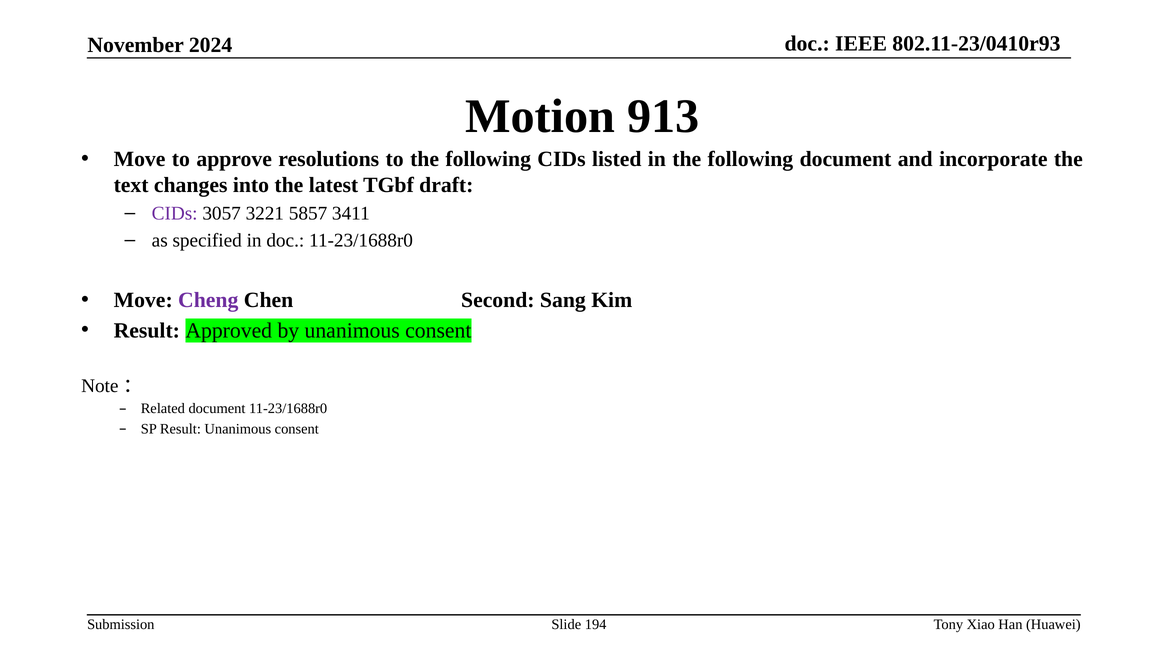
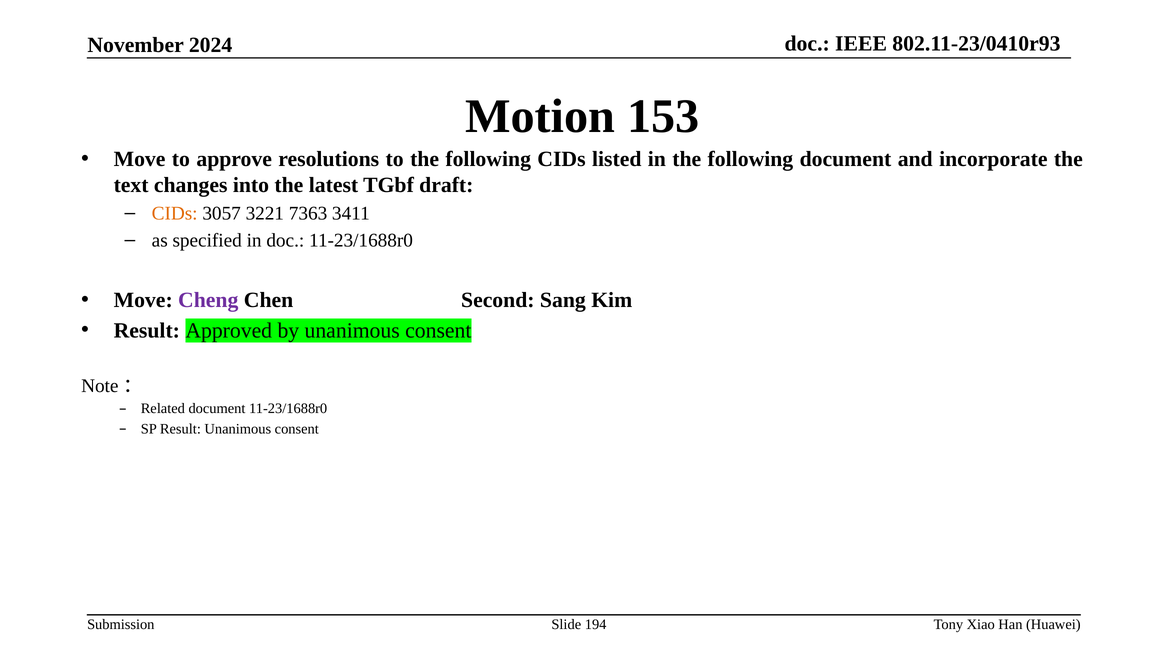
913: 913 -> 153 (663, 116)
CIDs colour: purple -> orange (175, 214)
5857: 5857 -> 7363 (308, 214)
